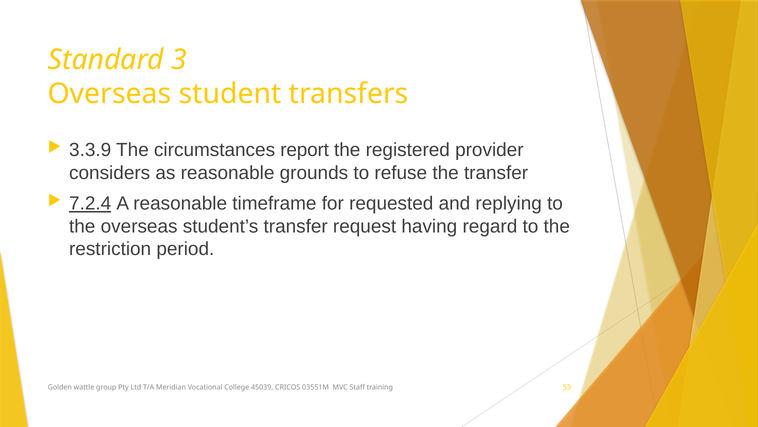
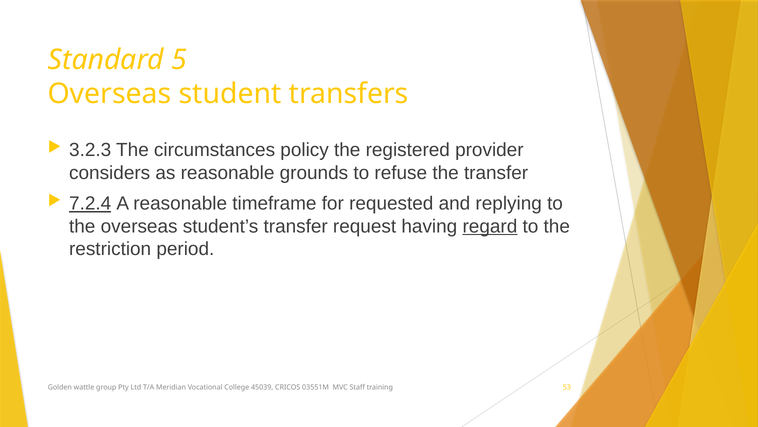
3: 3 -> 5 (179, 60)
3.3.9: 3.3.9 -> 3.2.3 (90, 150)
report: report -> policy (305, 150)
regard underline: none -> present (490, 226)
